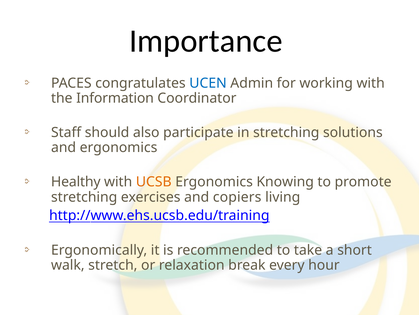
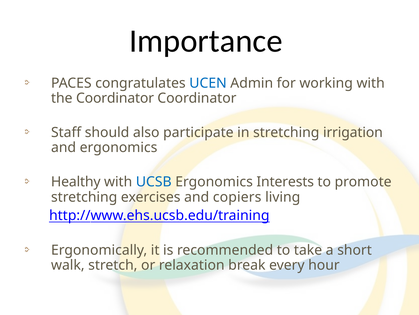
the Information: Information -> Coordinator (115, 98)
solutions: solutions -> irrigation (353, 132)
UCSB colour: orange -> blue (154, 182)
Knowing: Knowing -> Interests (285, 182)
